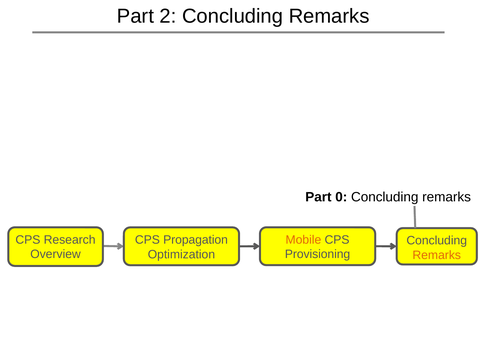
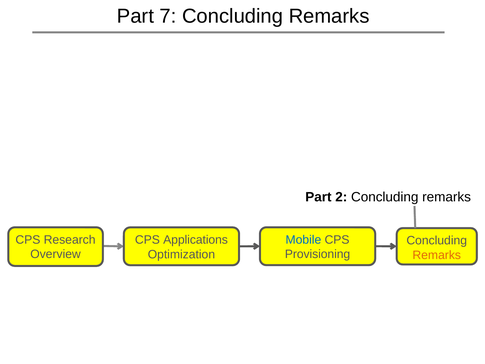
2: 2 -> 7 (168, 16)
0: 0 -> 2 (341, 197)
Mobile colour: orange -> blue (303, 240)
Propagation: Propagation -> Applications (196, 240)
